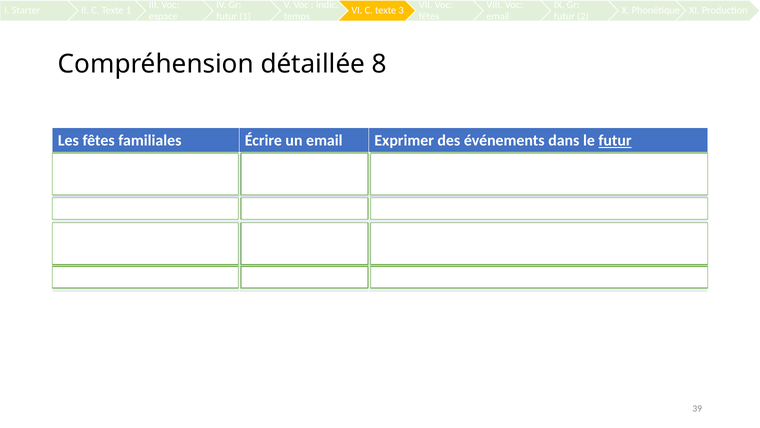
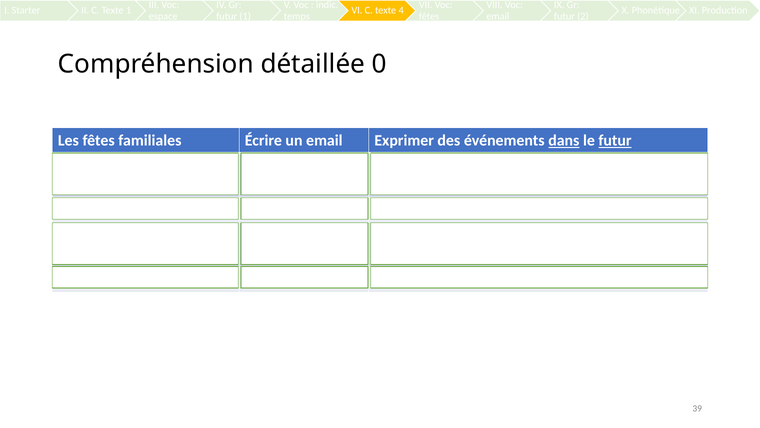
3: 3 -> 4 (401, 11)
8: 8 -> 0 (379, 64)
dans underline: none -> present (564, 140)
